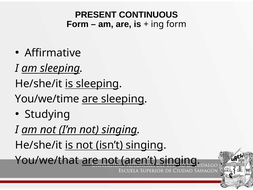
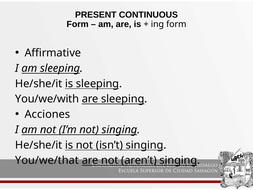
You/we/time: You/we/time -> You/we/with (47, 99)
Studying: Studying -> Acciones (47, 114)
